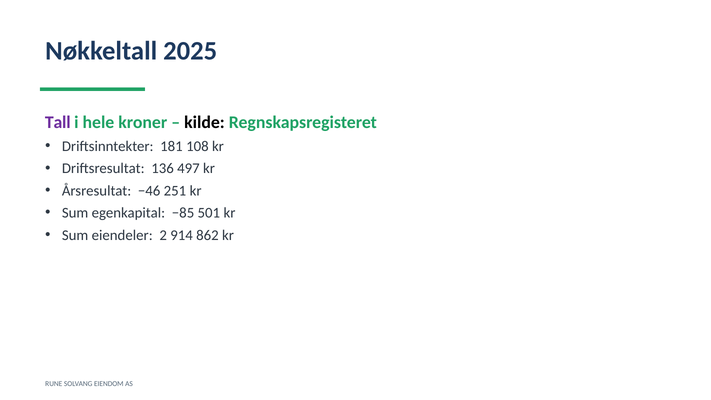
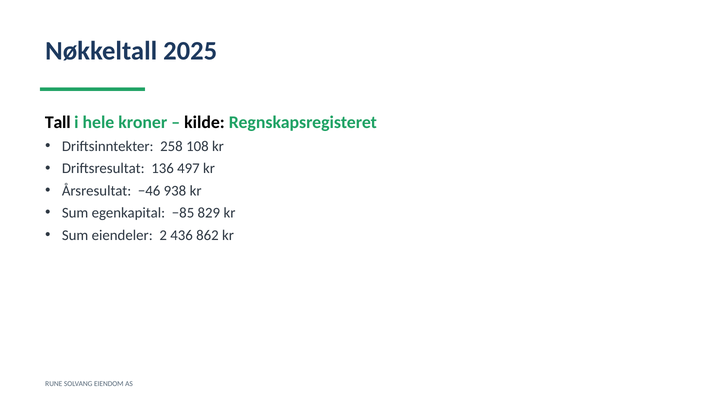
Tall colour: purple -> black (58, 122)
181: 181 -> 258 (171, 146)
251: 251 -> 938 (175, 191)
501: 501 -> 829 (209, 213)
914: 914 -> 436 (182, 235)
